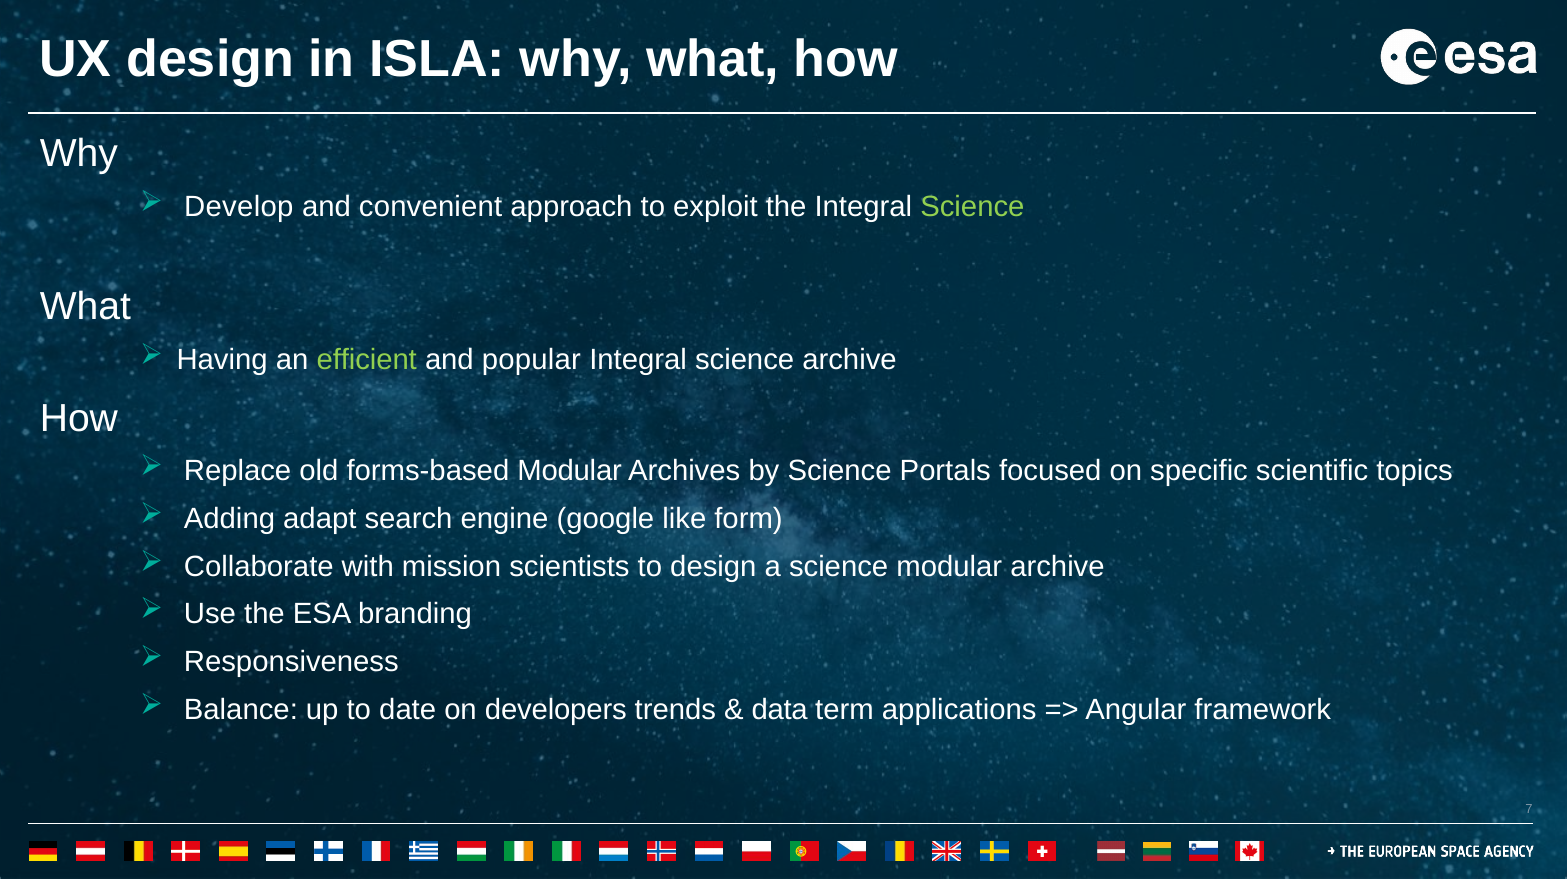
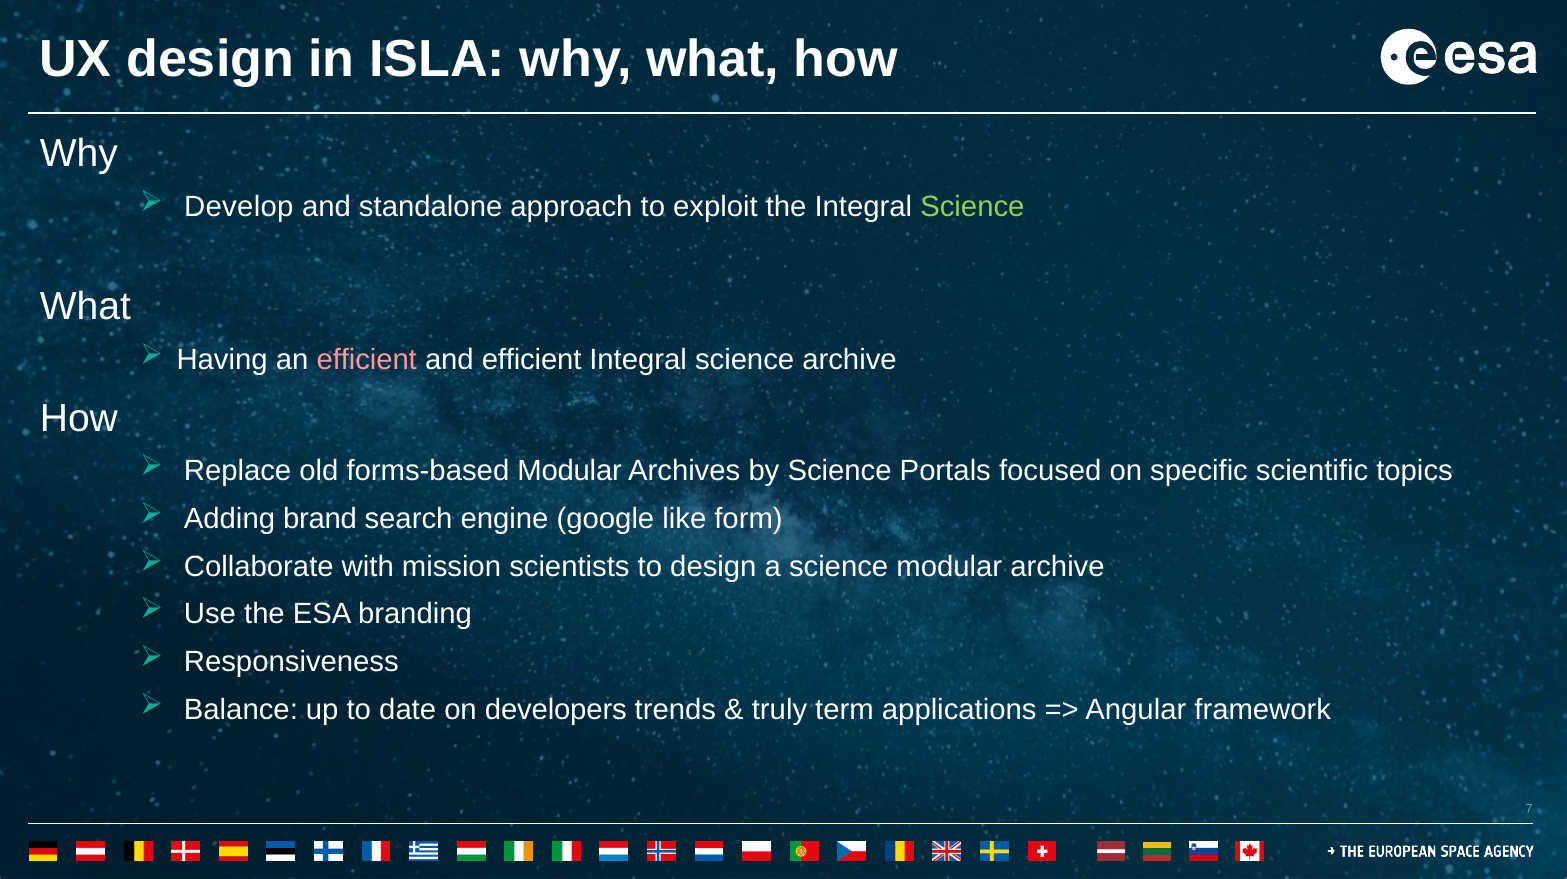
convenient: convenient -> standalone (431, 207)
efficient colour: light green -> pink (367, 360)
and popular: popular -> efficient (532, 360)
adapt: adapt -> brand (320, 519)
data: data -> truly (779, 709)
